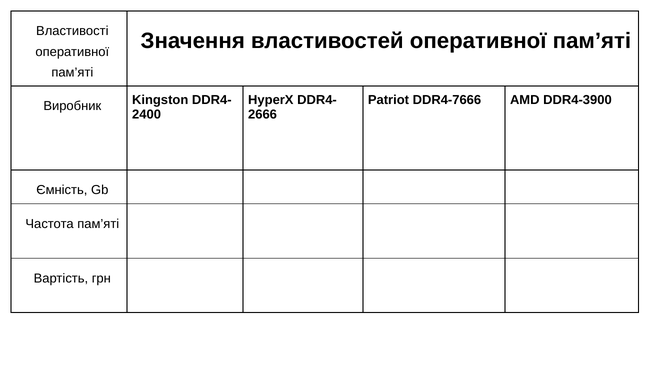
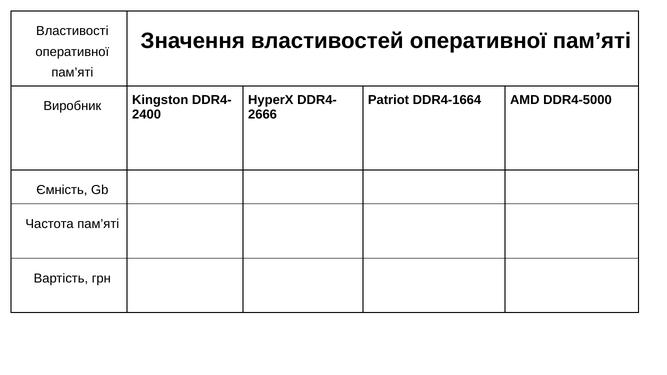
DDR4-7666: DDR4-7666 -> DDR4-1664 (447, 100)
DDR4-3900: DDR4-3900 -> DDR4-5000 (577, 100)
